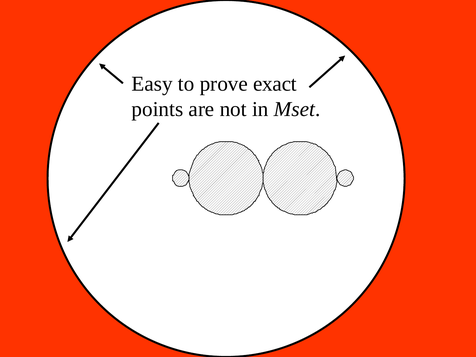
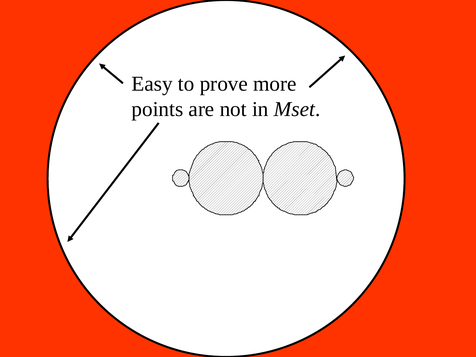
exact: exact -> more (275, 84)
